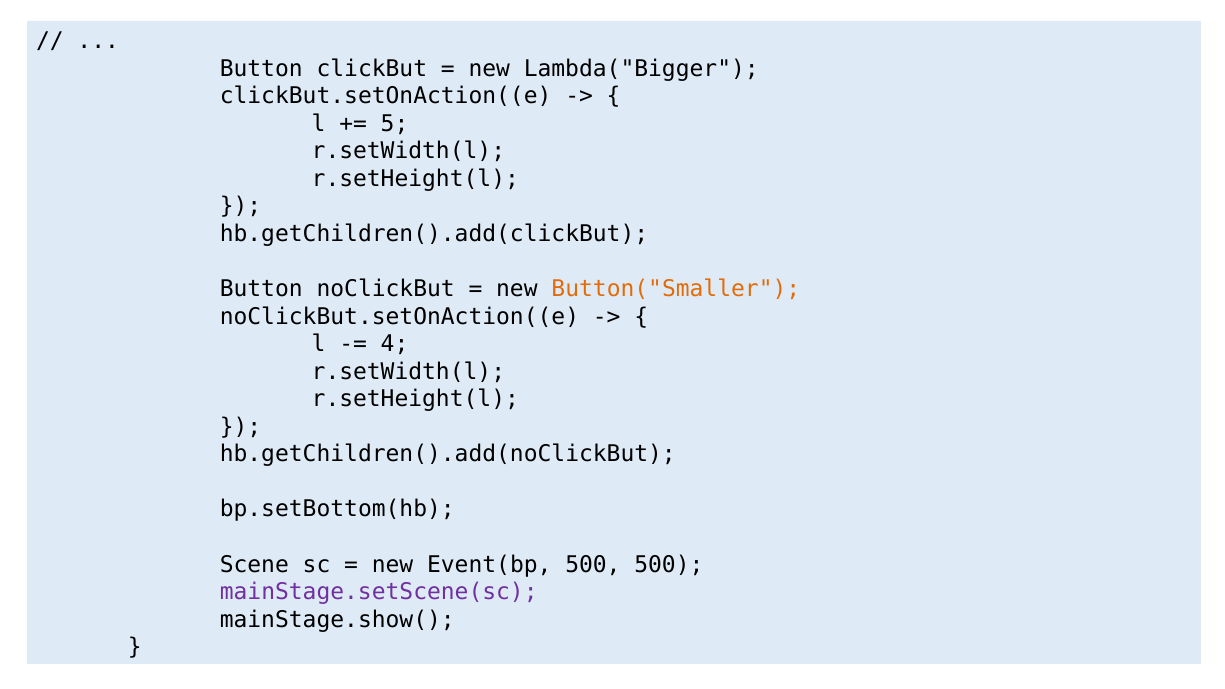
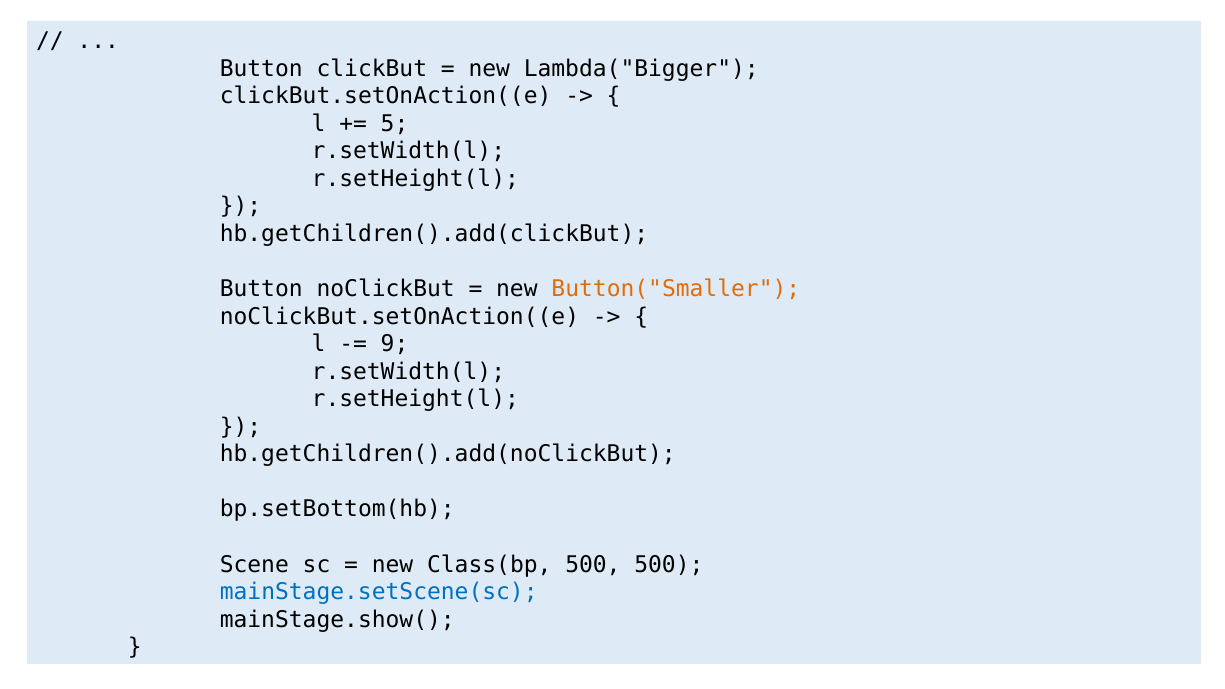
4: 4 -> 9 (395, 344)
Event(bp: Event(bp -> Class(bp (489, 565)
mainStage.setScene(sc colour: purple -> blue (379, 592)
